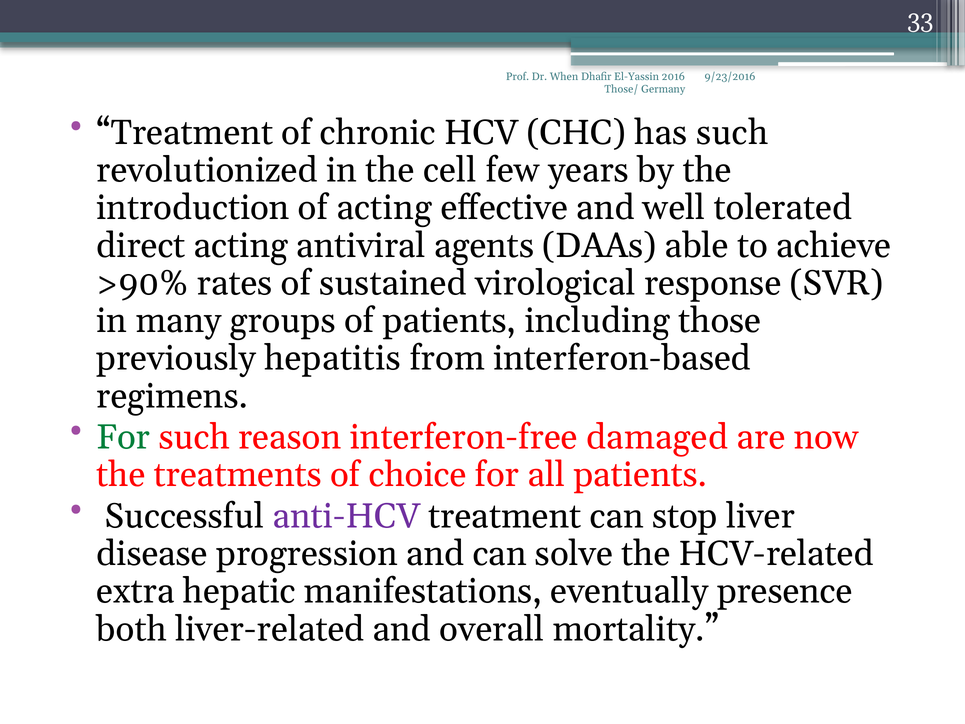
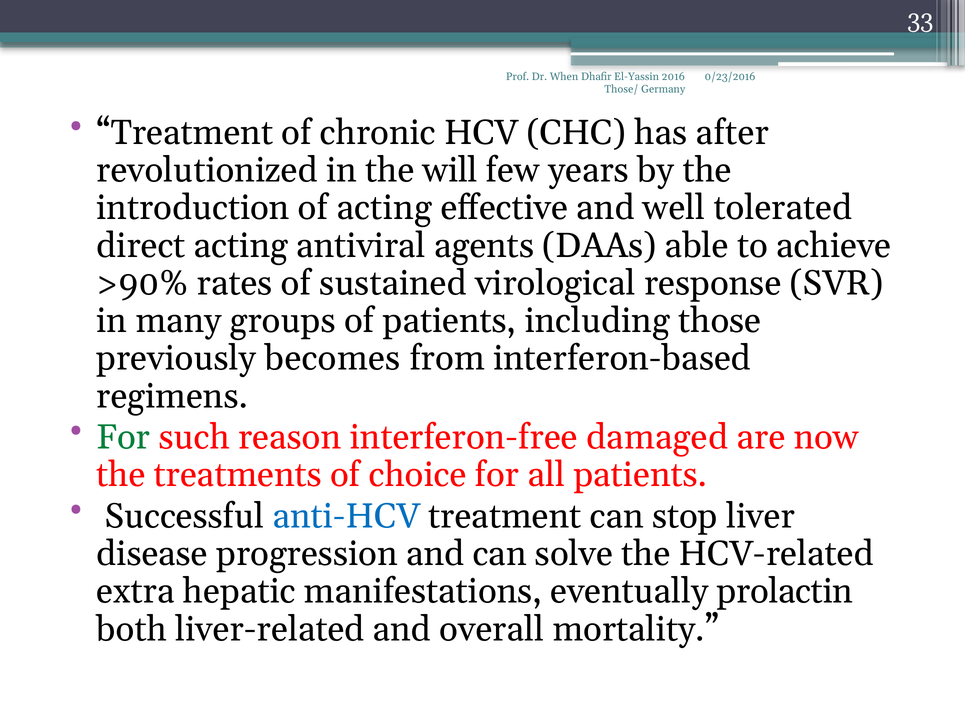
9/23/2016: 9/23/2016 -> 0/23/2016 (730, 77)
has such: such -> after (732, 133)
cell: cell -> will (450, 170)
hepatitis: hepatitis -> becomes (333, 358)
anti-HCV colour: purple -> blue (346, 516)
presence: presence -> prolactin (785, 591)
